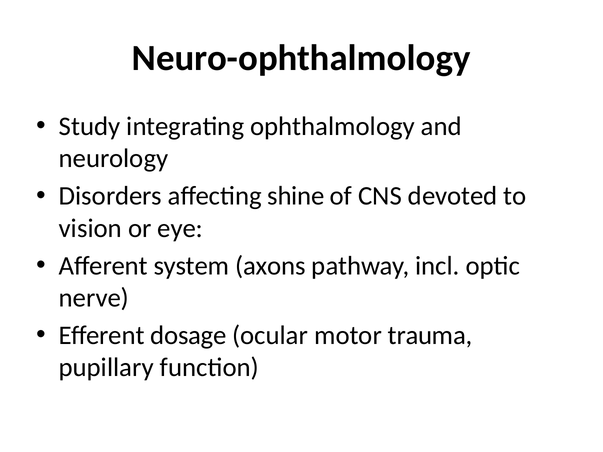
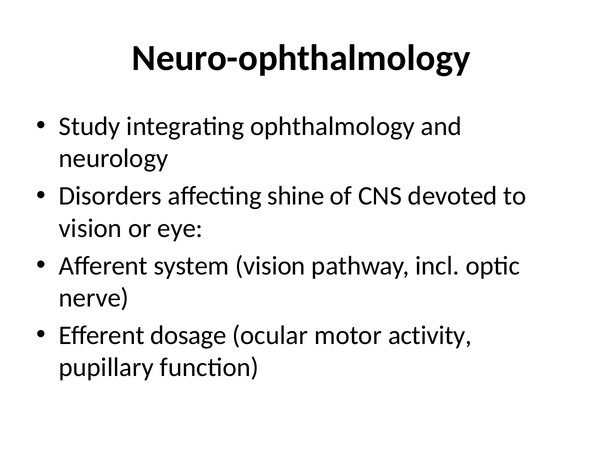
system axons: axons -> vision (270, 266)
trauma: trauma -> activity (430, 336)
